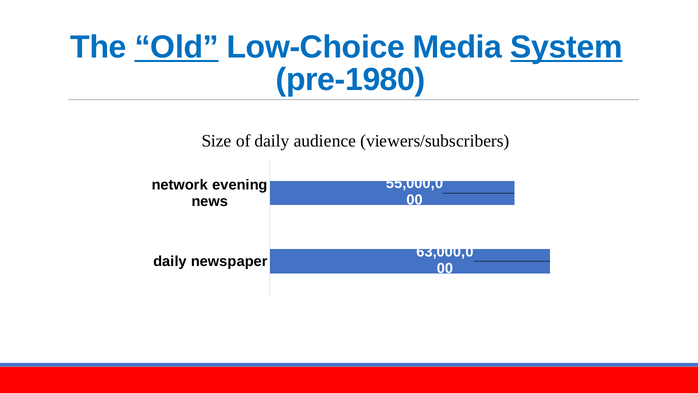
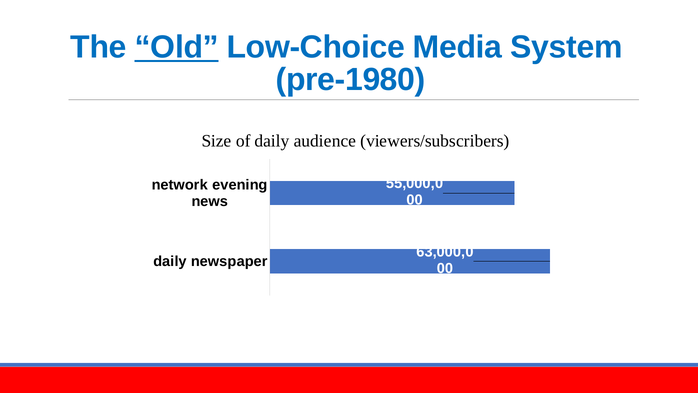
System underline: present -> none (567, 47)
